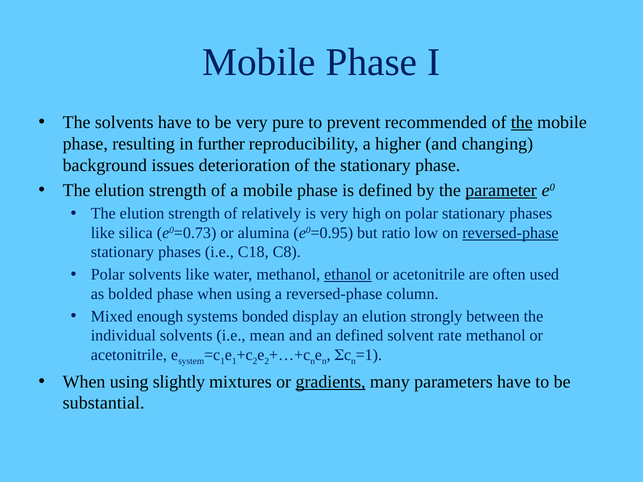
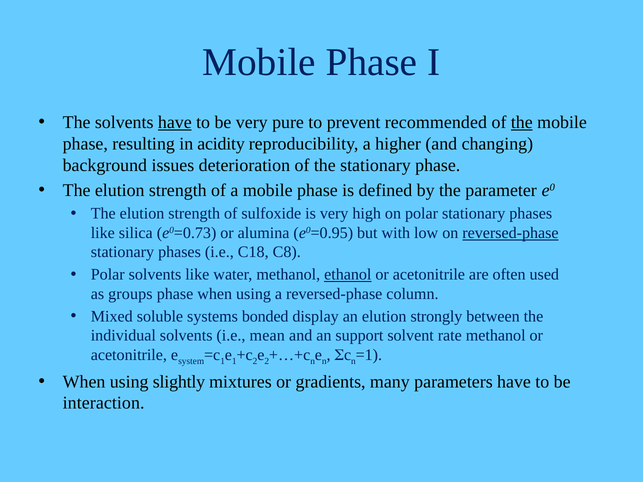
have underline: none -> present (175, 122)
further: further -> acidity (221, 144)
parameter underline: present -> none (501, 190)
relatively: relatively -> sulfoxide (271, 214)
ratio: ratio -> with (396, 233)
bolded: bolded -> groups (130, 294)
enough: enough -> soluble (160, 317)
an defined: defined -> support (359, 336)
gradients underline: present -> none (331, 382)
substantial: substantial -> interaction (104, 403)
